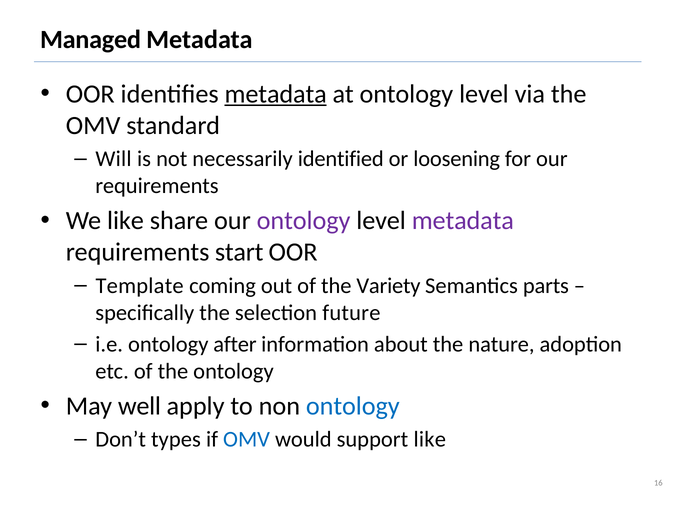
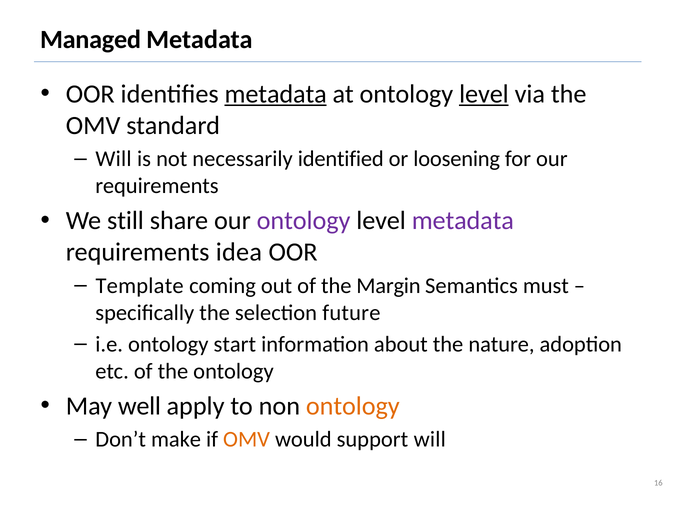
level underline: none -> present (484, 94)
We like: like -> still (125, 221)
start: start -> idea (239, 252)
Variety: Variety -> Margin (388, 286)
parts: parts -> must (546, 286)
after: after -> start (235, 344)
ontology colour: blue -> orange (353, 406)
types: types -> make (176, 440)
OMV colour: blue -> orange (247, 440)
support like: like -> will (430, 440)
